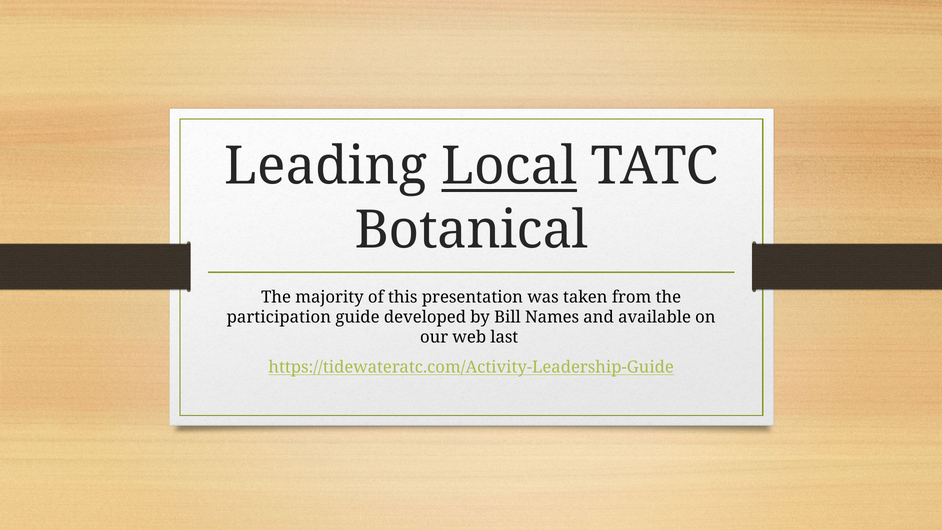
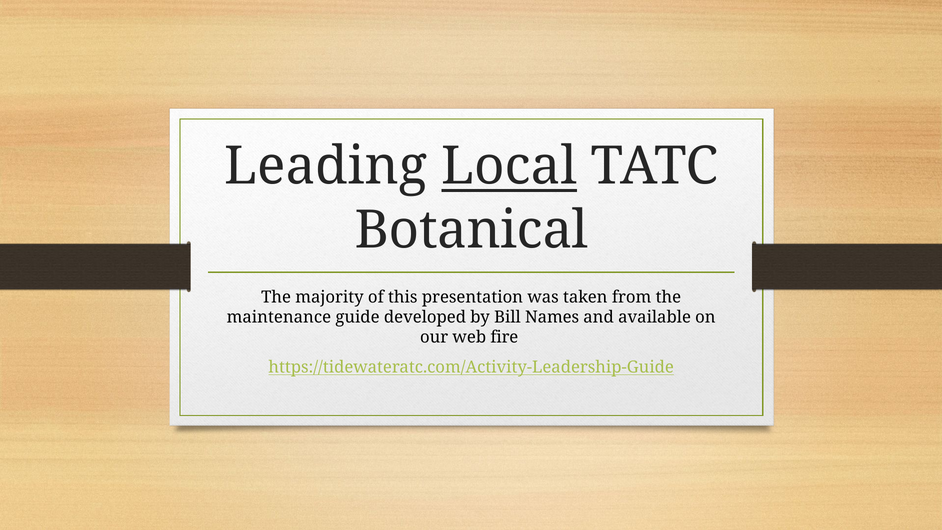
participation: participation -> maintenance (279, 317)
last: last -> fire (504, 337)
